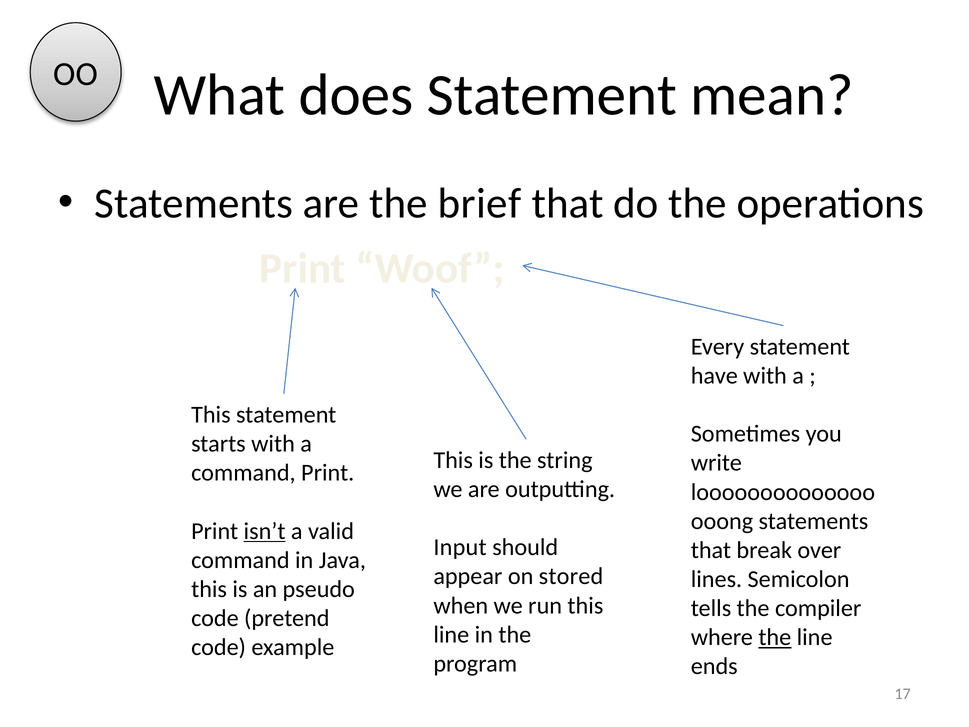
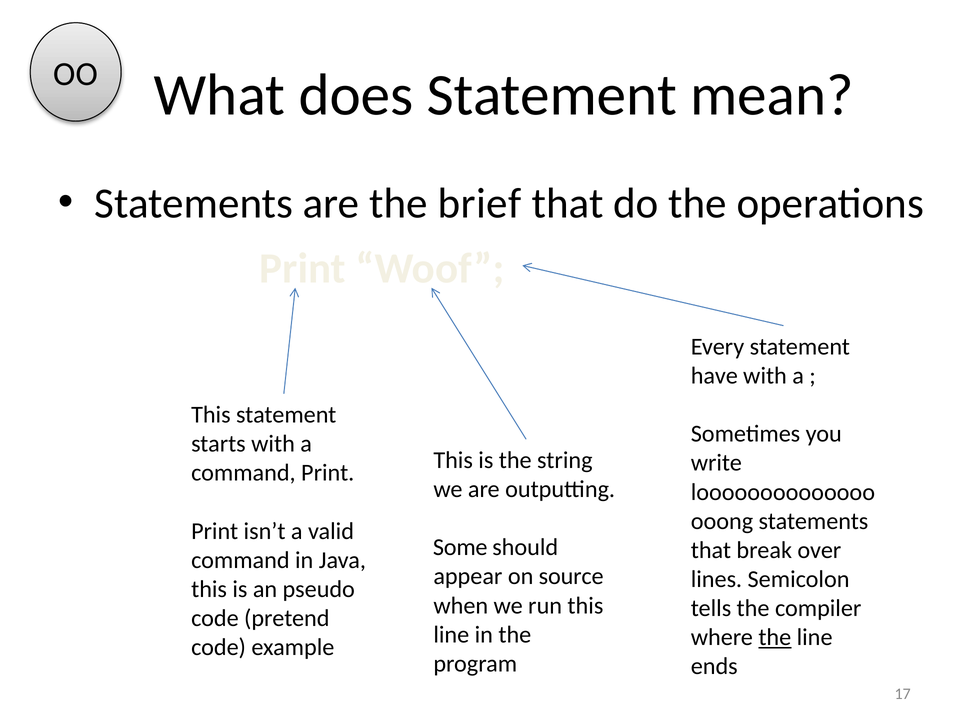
isn’t underline: present -> none (265, 531)
Input: Input -> Some (460, 547)
stored: stored -> source (571, 576)
